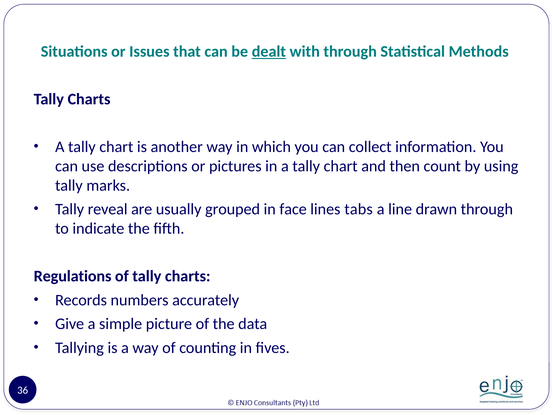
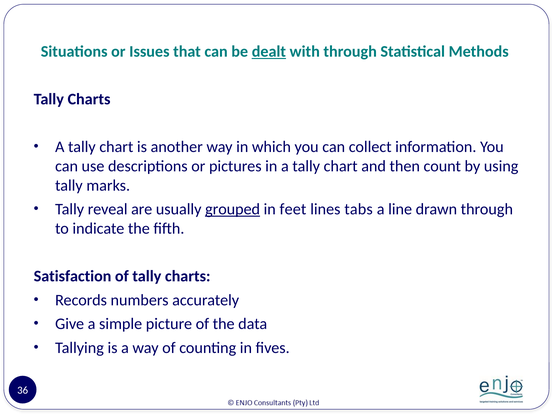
grouped underline: none -> present (233, 209)
face: face -> feet (293, 209)
Regulations: Regulations -> Satisfaction (73, 276)
